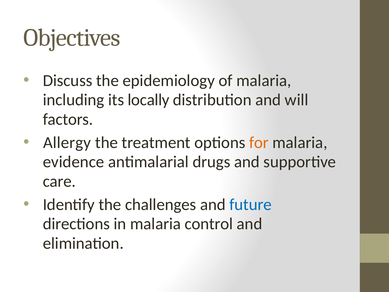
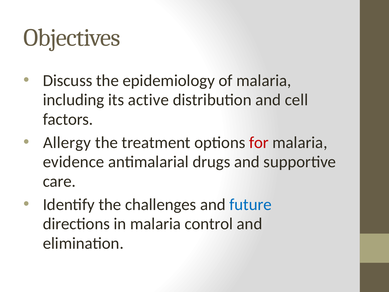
locally: locally -> active (148, 100)
will: will -> cell (297, 100)
for colour: orange -> red (259, 142)
